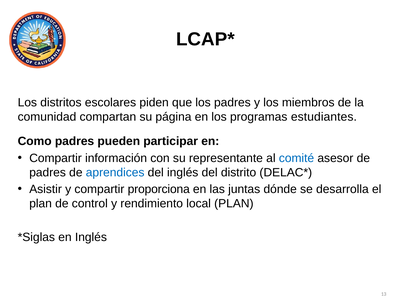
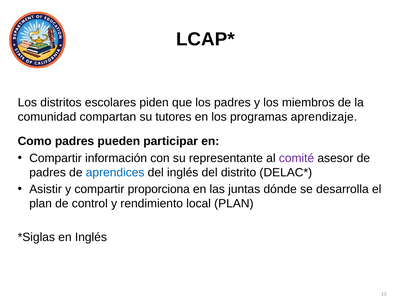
página: página -> tutores (174, 117)
estudiantes: estudiantes -> aprendizaje (324, 117)
comité colour: blue -> purple (296, 158)
